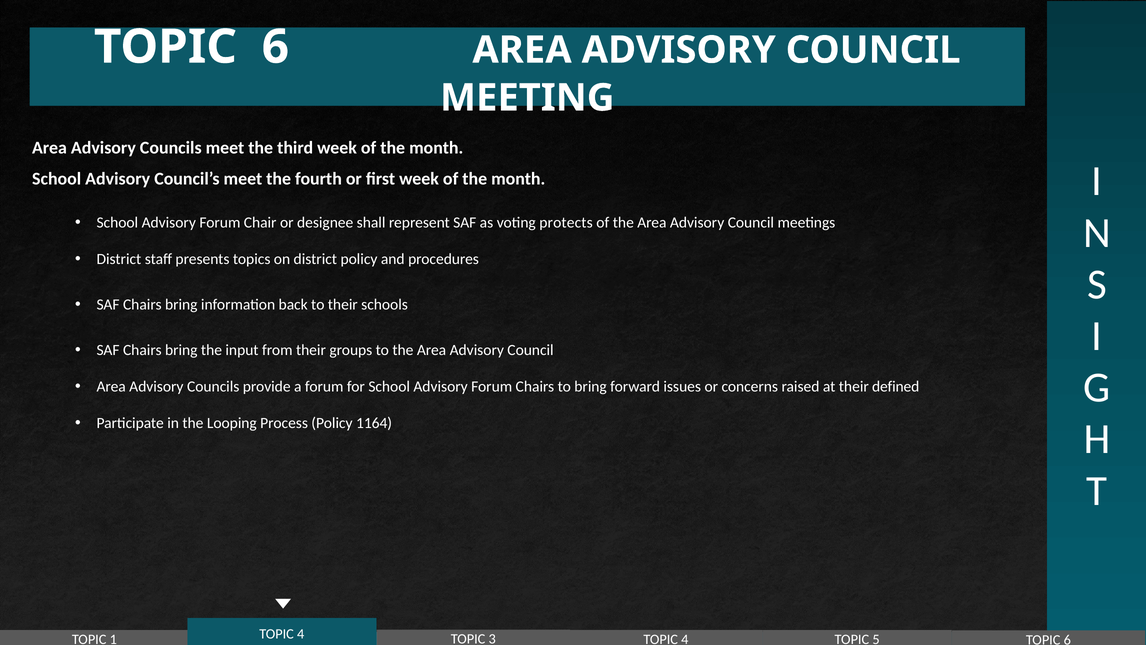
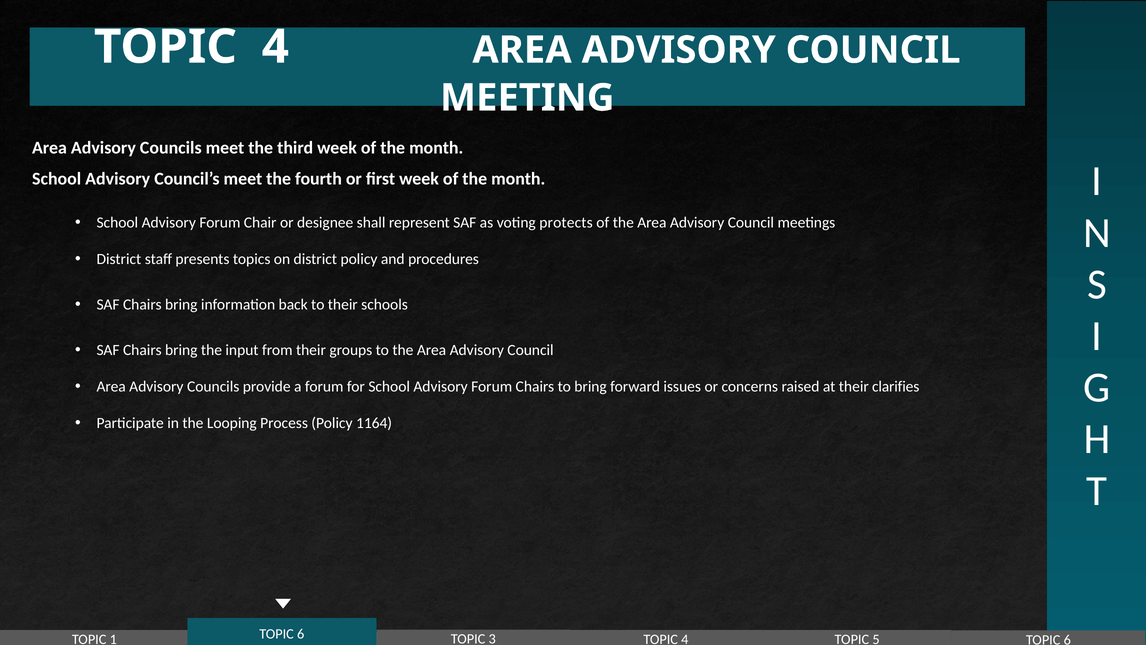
6: 6 -> 4 (275, 47)
defined: defined -> clarifies (896, 386)
4: 4 -> 6 (301, 634)
